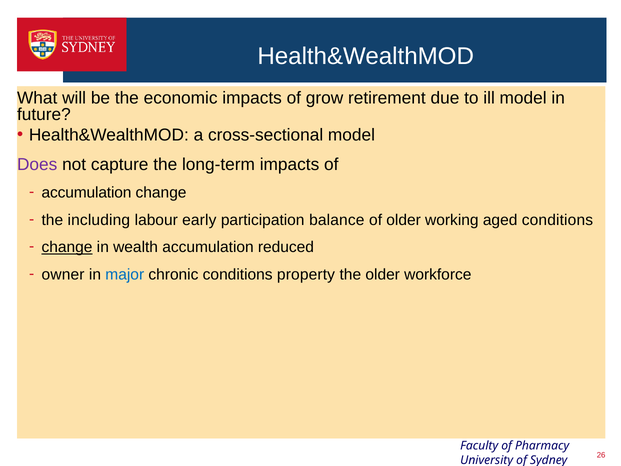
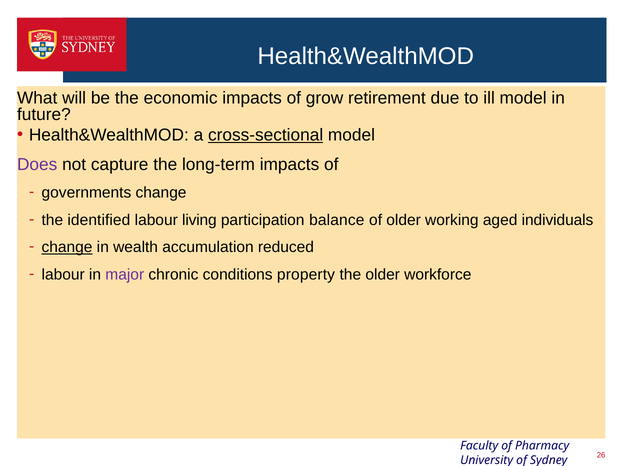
cross-sectional underline: none -> present (266, 135)
accumulation: accumulation -> governments (86, 193)
including: including -> identified (99, 220)
early: early -> living (199, 220)
aged conditions: conditions -> individuals (558, 220)
owner: owner -> labour (63, 274)
major colour: blue -> purple (125, 274)
